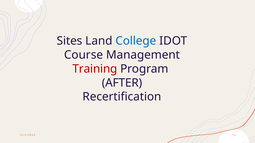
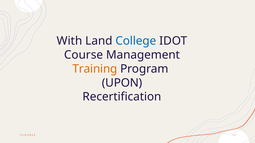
Sites: Sites -> With (70, 41)
Training colour: red -> orange (95, 69)
AFTER: AFTER -> UPON (122, 83)
